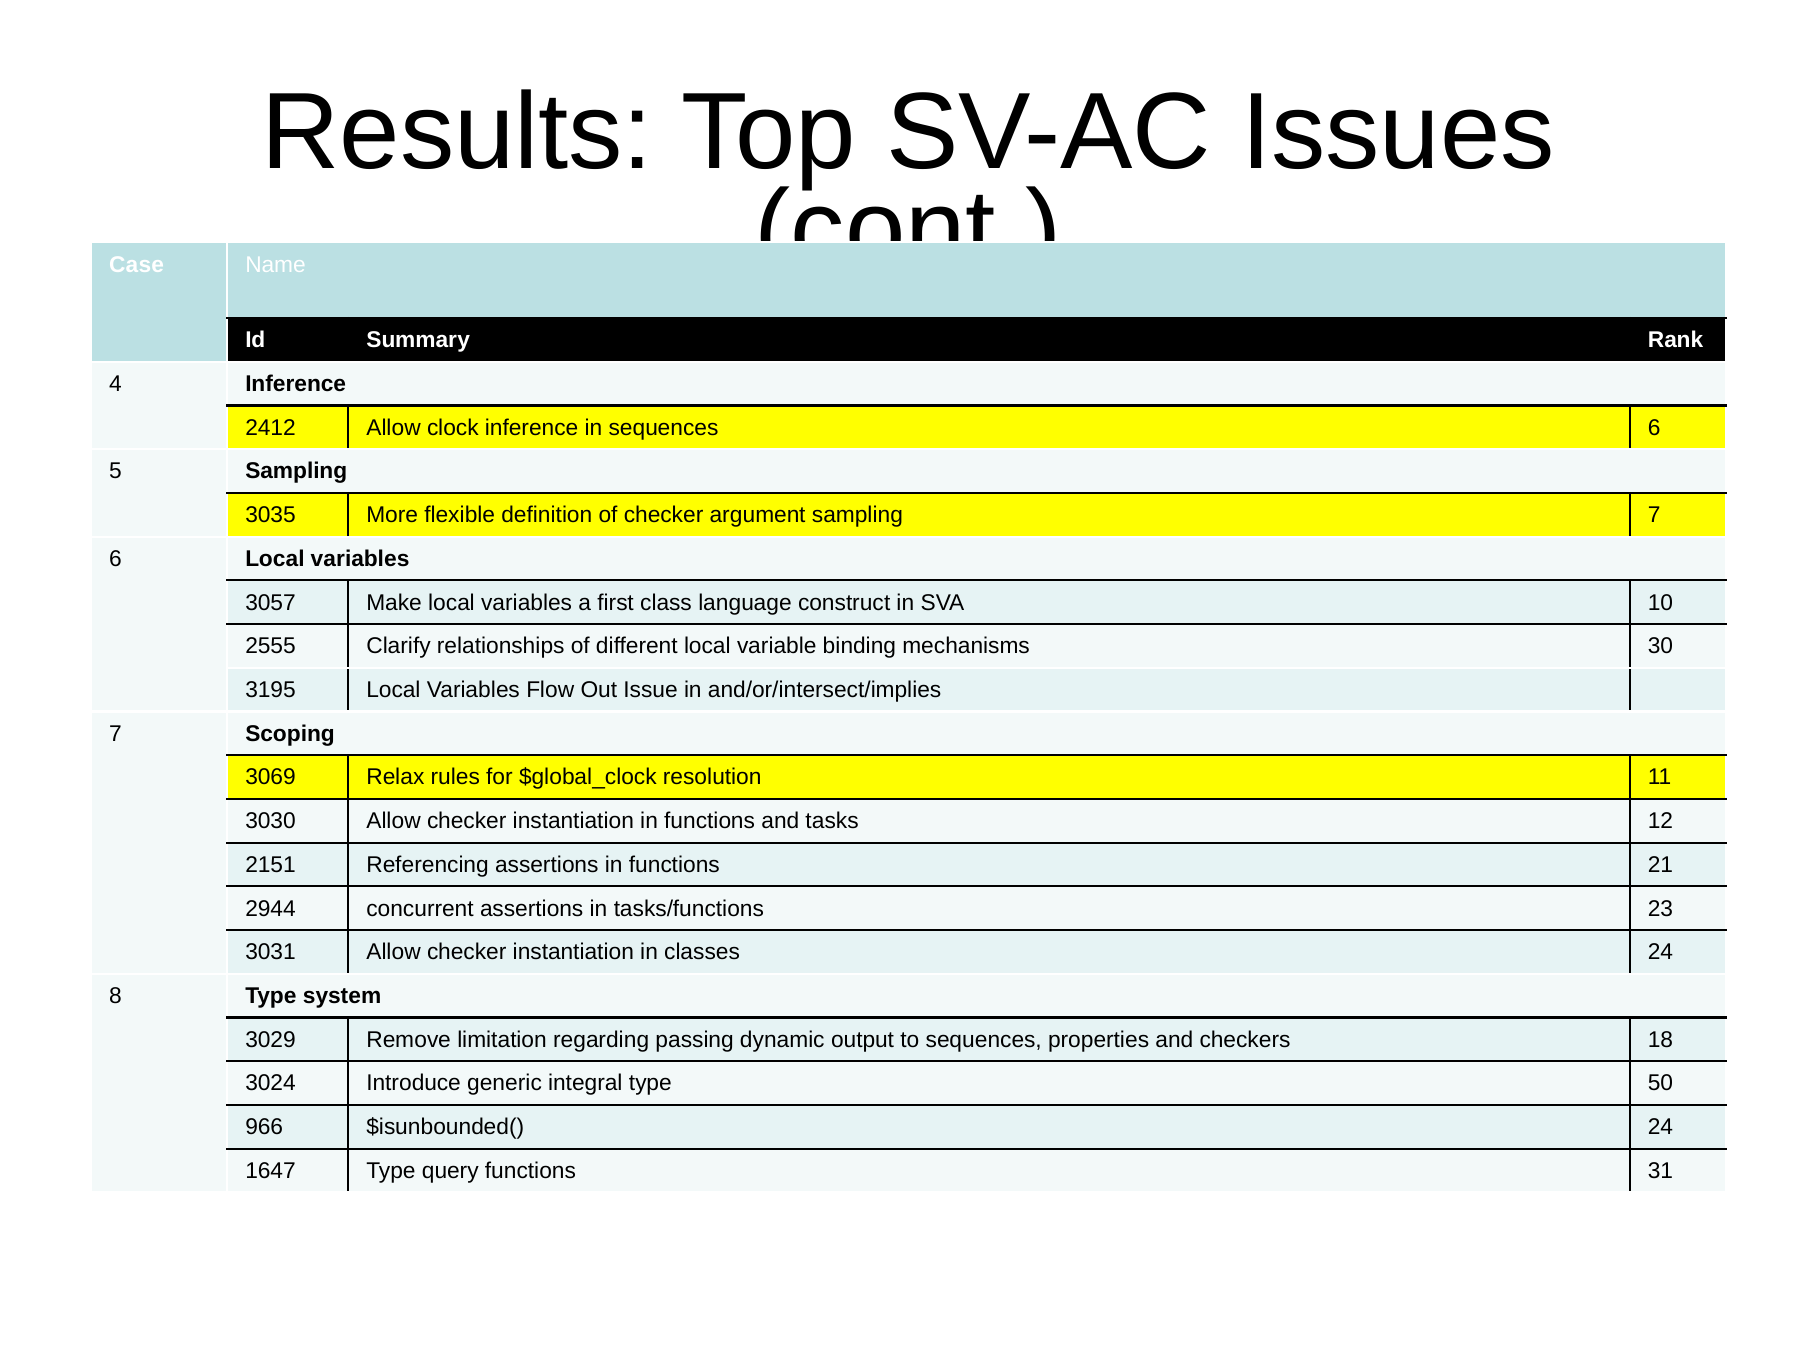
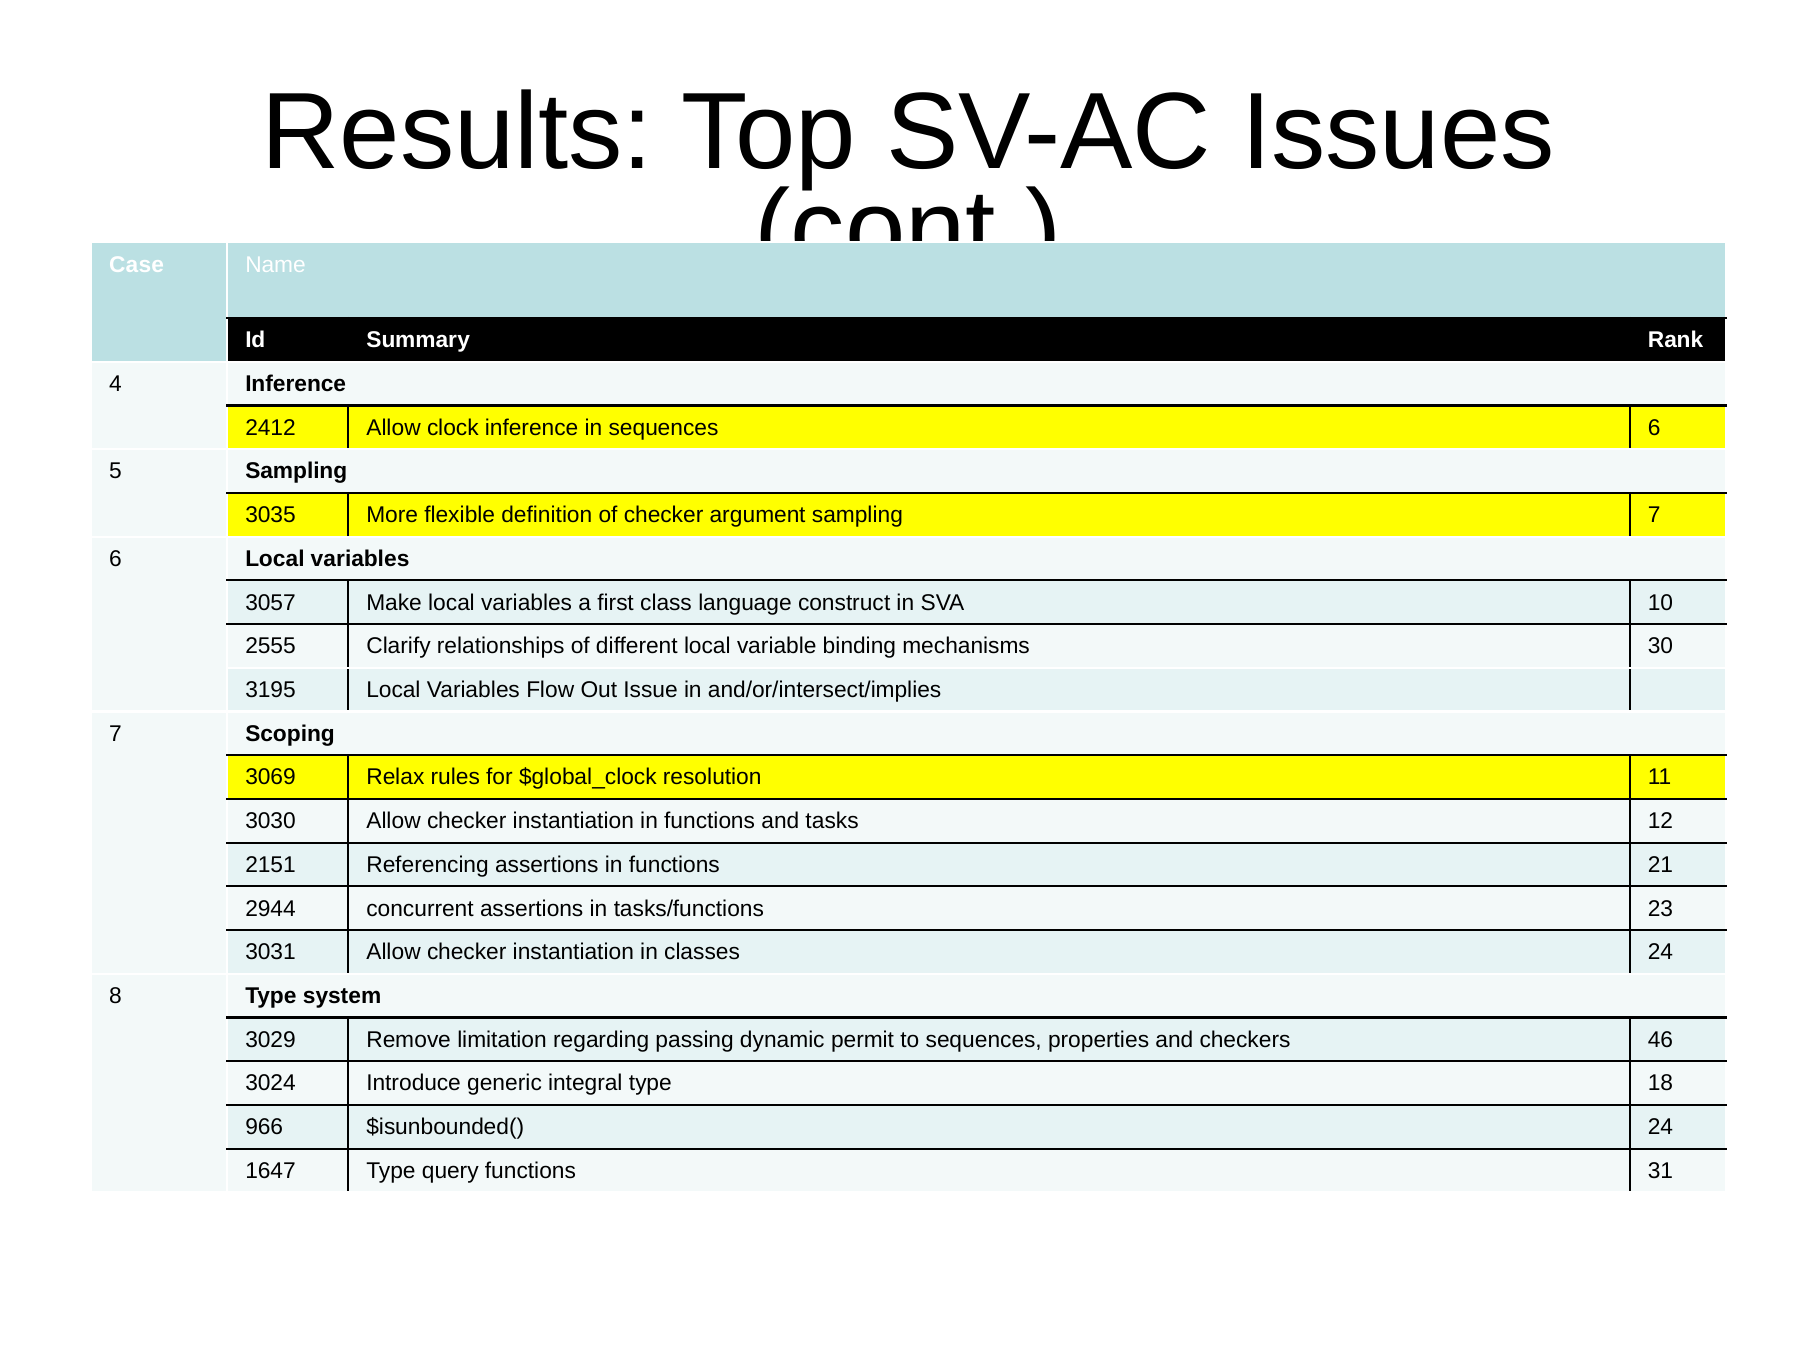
output: output -> permit (863, 1039)
18: 18 -> 46 (1660, 1039)
50: 50 -> 18 (1660, 1083)
